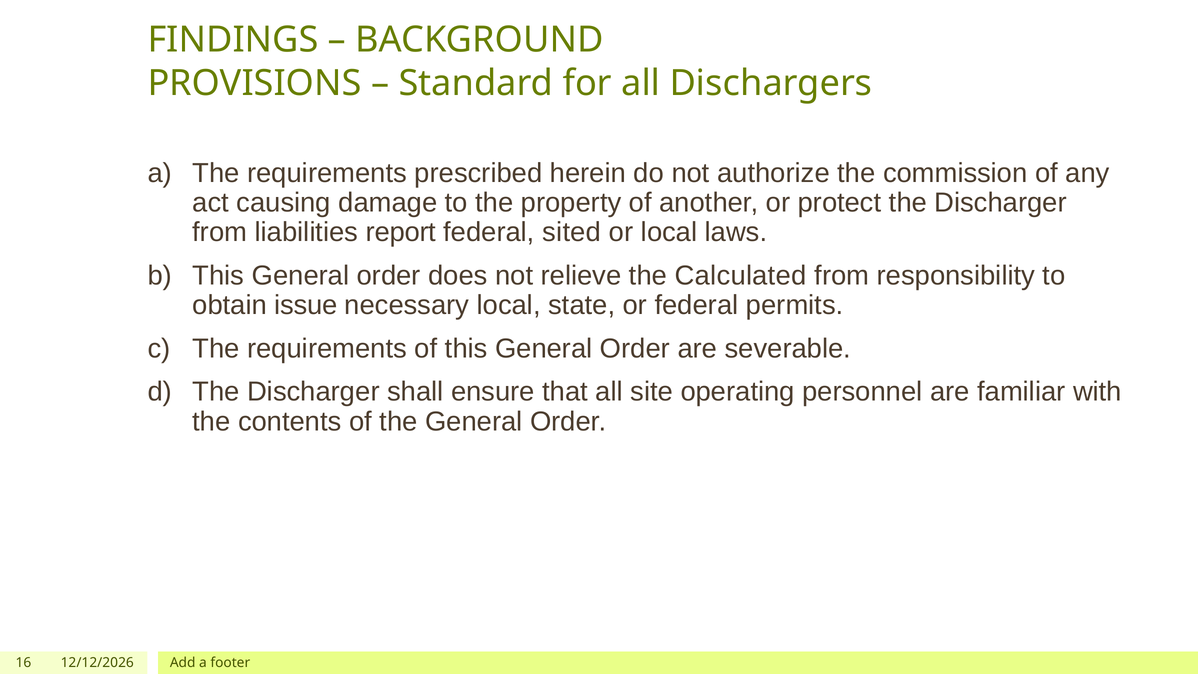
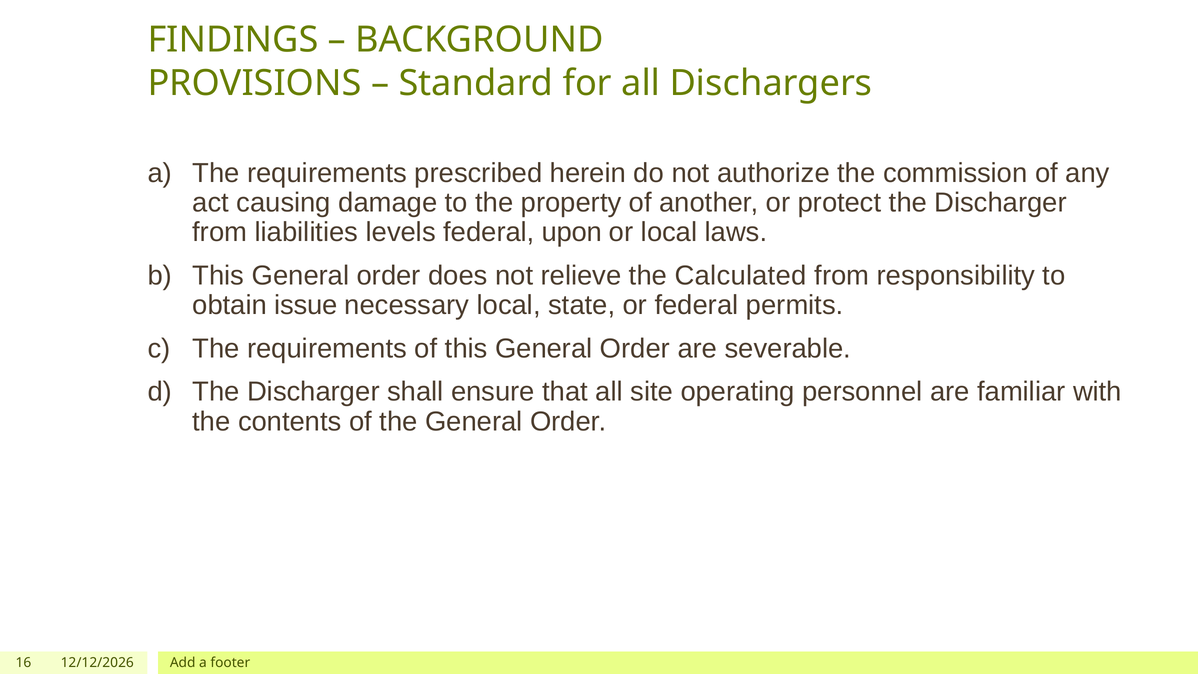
report: report -> levels (401, 232)
sited: sited -> upon (572, 232)
